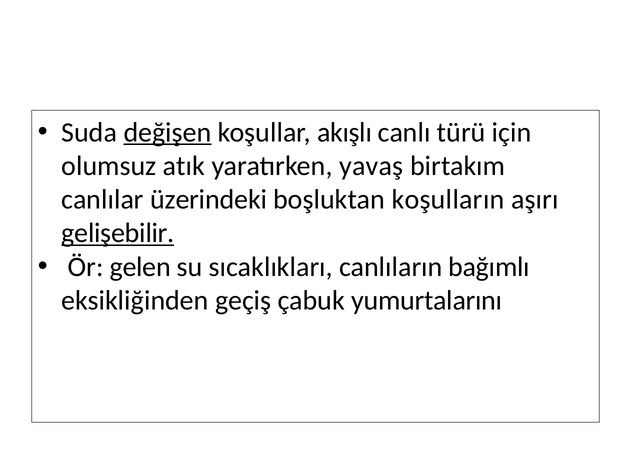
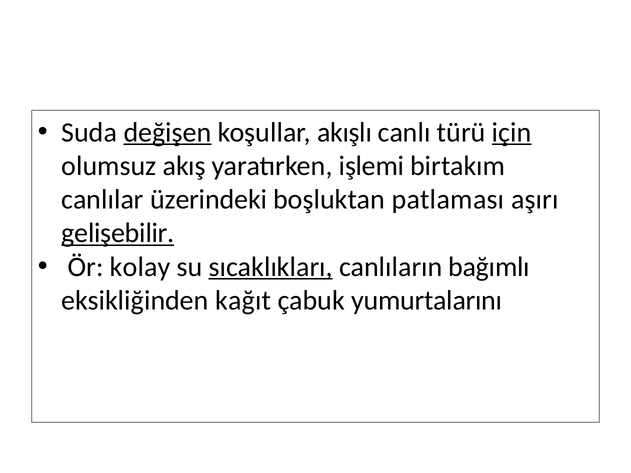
için underline: none -> present (512, 132)
atık: atık -> akış (184, 166)
yavaş: yavaş -> işlemi (372, 166)
koşulların: koşulların -> patlaması (448, 200)
gelen: gelen -> kolay (140, 267)
sıcaklıkları underline: none -> present (271, 267)
geçiş: geçiş -> kağıt (243, 301)
